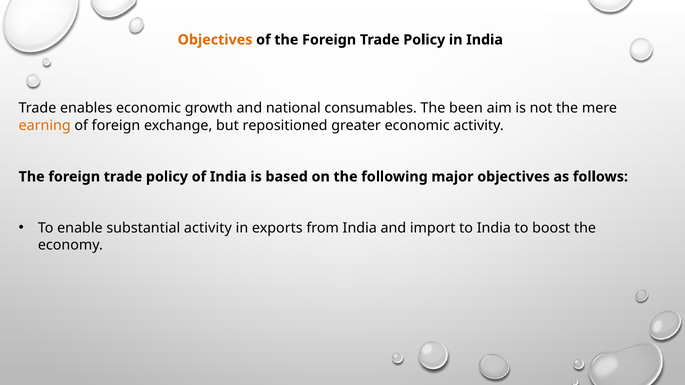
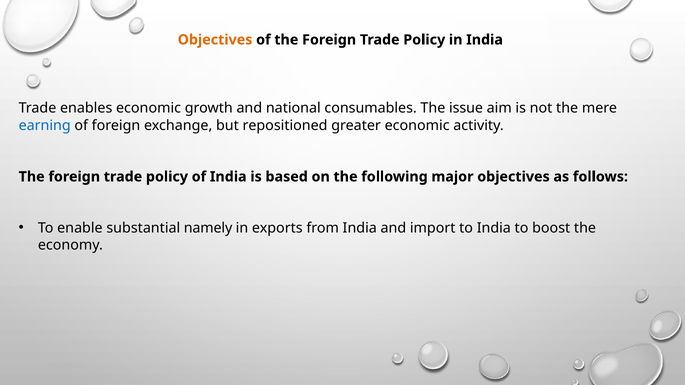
been: been -> issue (466, 108)
earning colour: orange -> blue (45, 125)
substantial activity: activity -> namely (208, 228)
